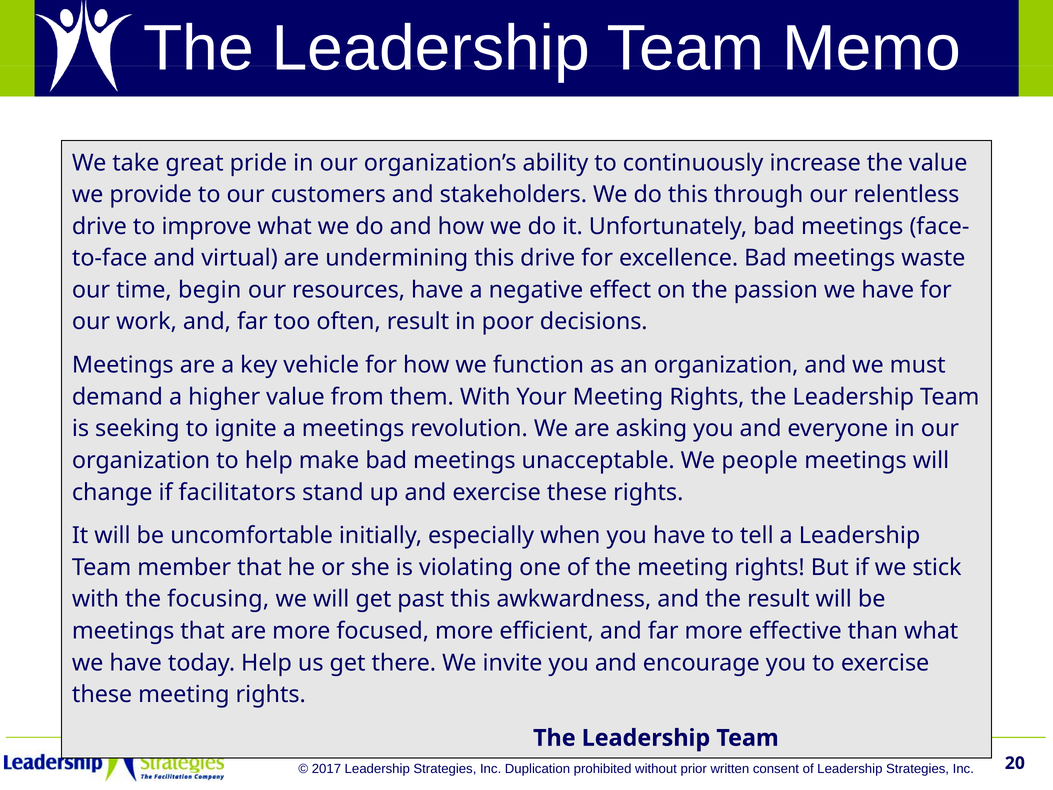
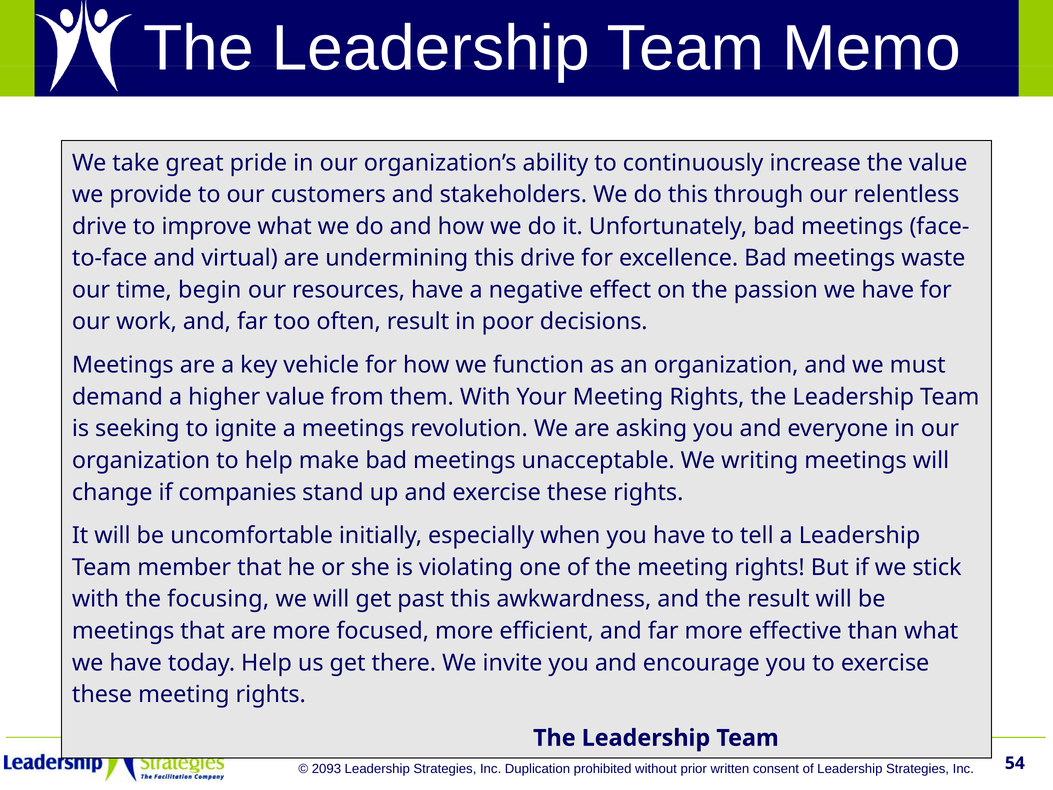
people: people -> writing (760, 460)
facilitators: facilitators -> companies (237, 492)
2017: 2017 -> 2093 (326, 769)
20: 20 -> 54 (1015, 763)
